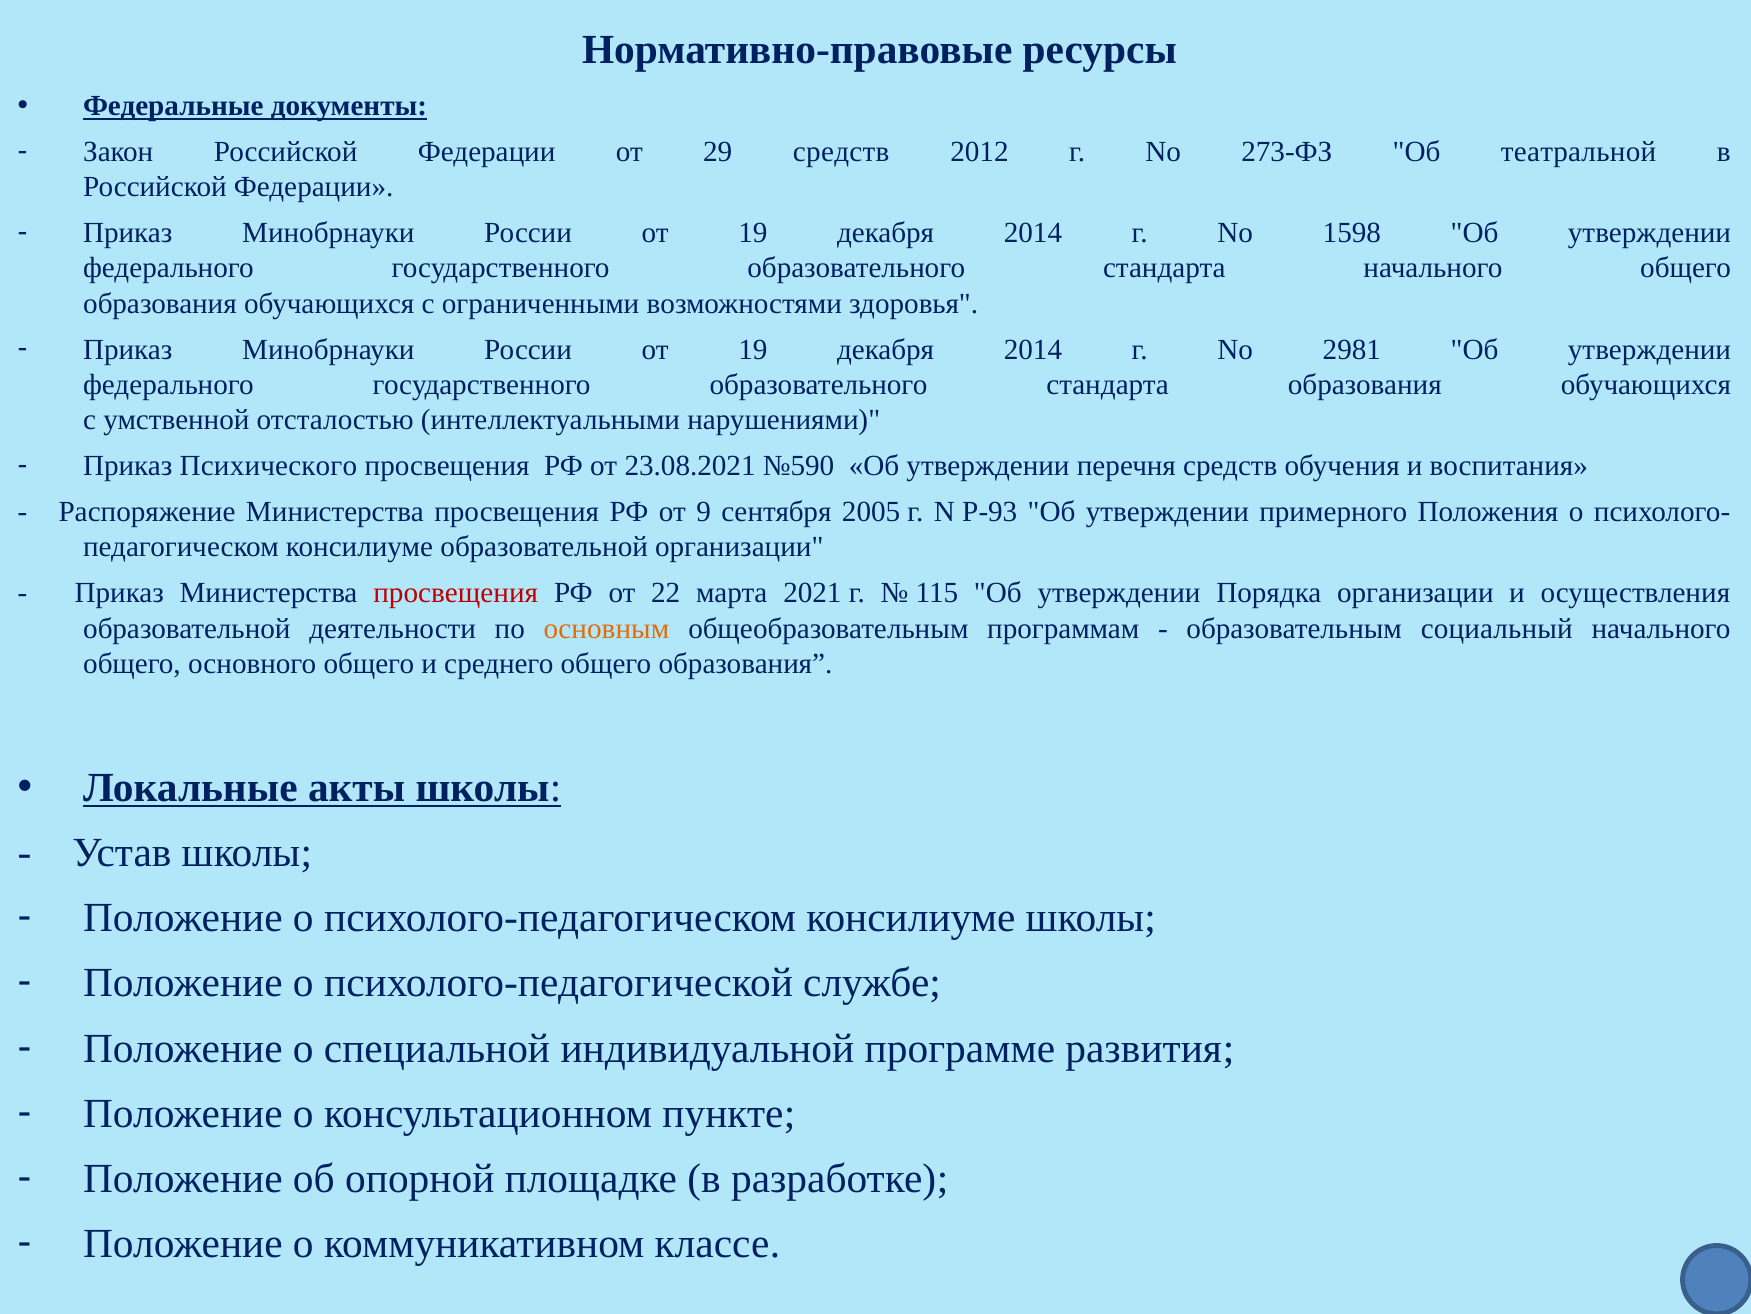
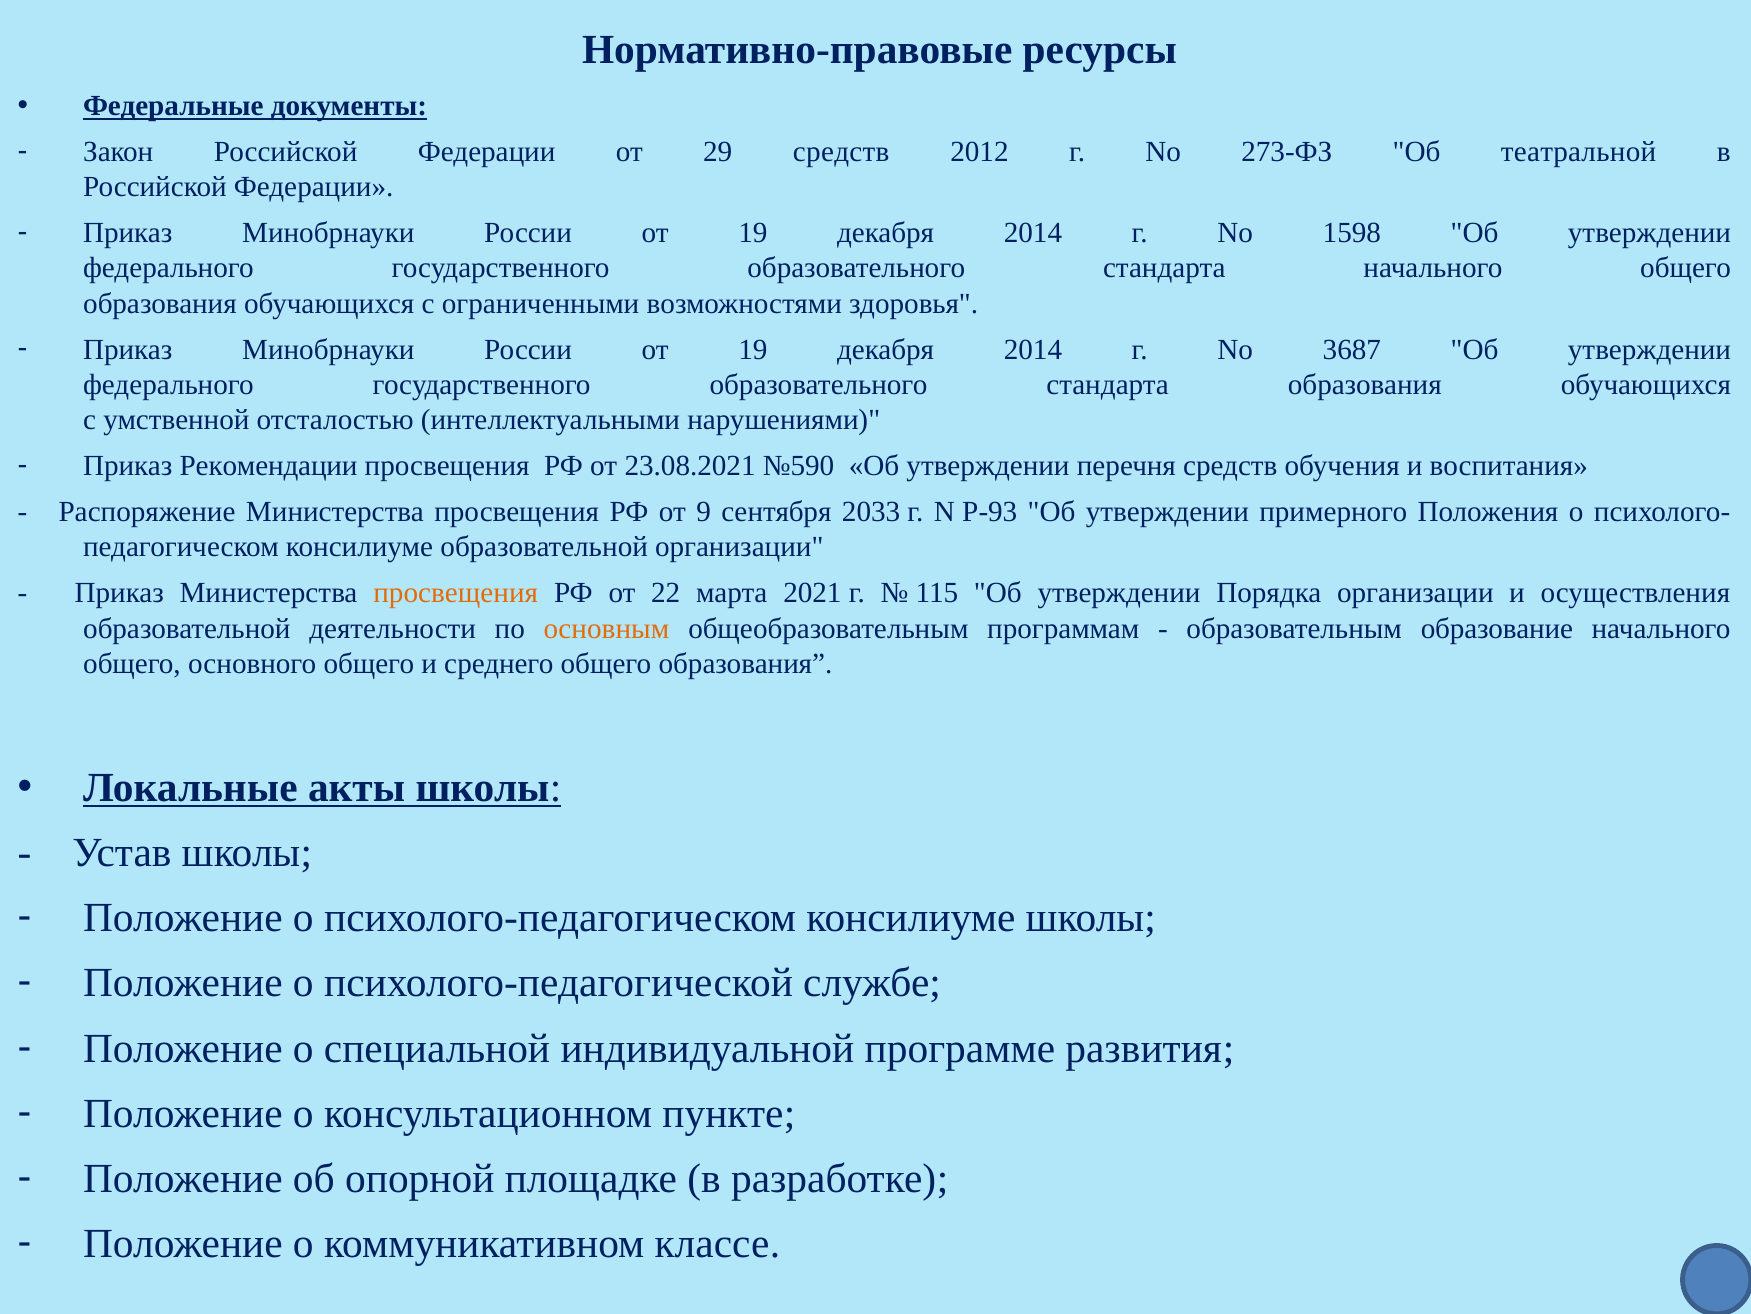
2981: 2981 -> 3687 (1352, 349)
Психического: Психического -> Рекомендации (269, 466)
2005: 2005 -> 2033 (871, 512)
просвещения colour: red -> orange (456, 593)
социальный: социальный -> образование (1497, 628)
